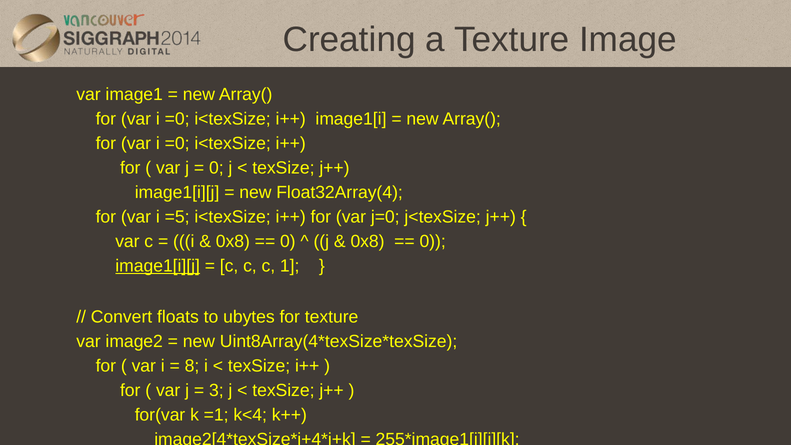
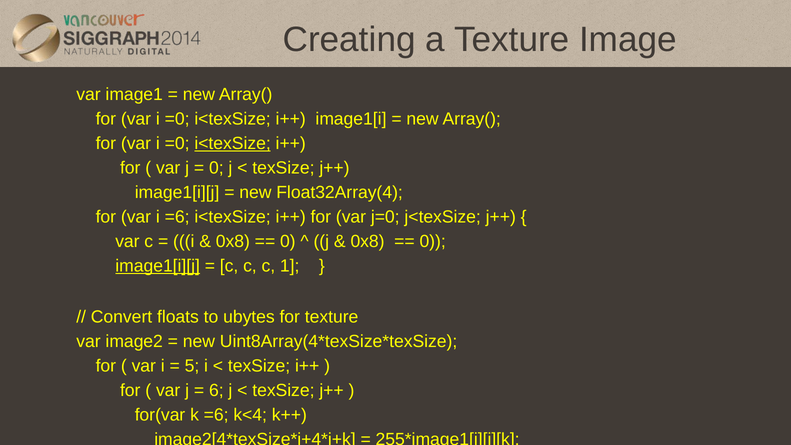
i<texSize underline: none -> present (233, 143)
i =5: =5 -> =6 (177, 217)
8: 8 -> 5 (192, 366)
3: 3 -> 6 (216, 390)
k =1: =1 -> =6 (216, 415)
